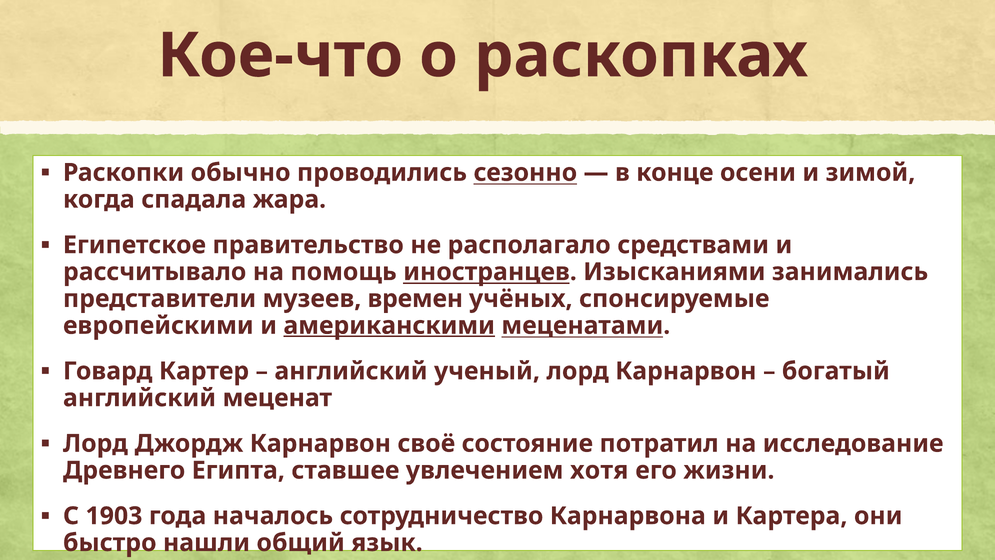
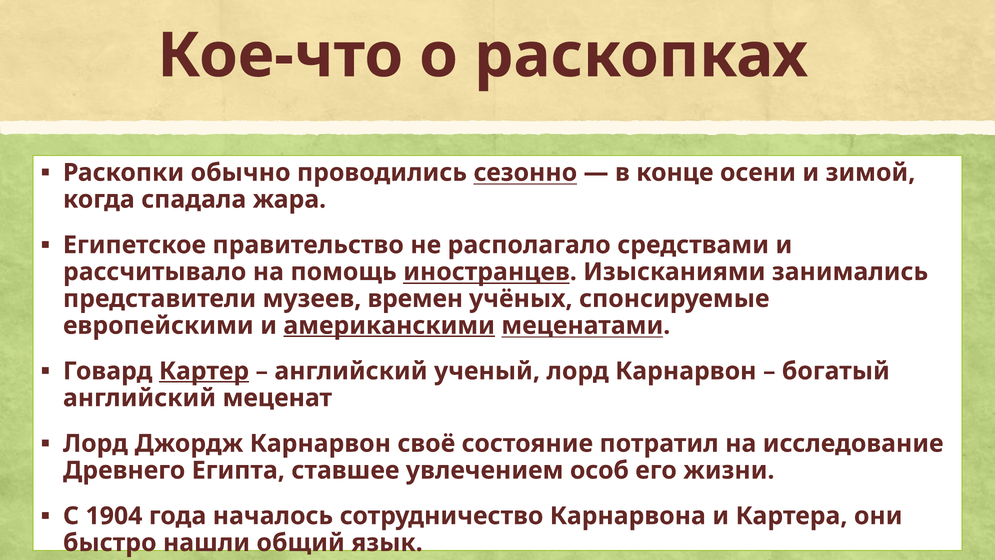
Картер underline: none -> present (204, 371)
хотя: хотя -> особ (599, 470)
1903: 1903 -> 1904 (114, 516)
